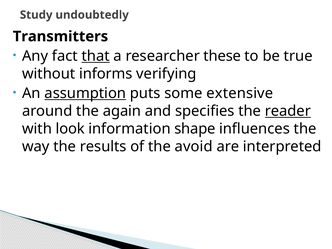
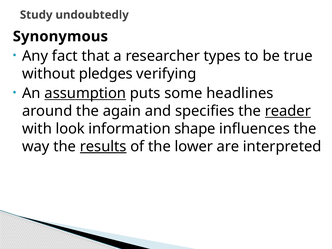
Transmitters: Transmitters -> Synonymous (60, 36)
that underline: present -> none (96, 56)
these: these -> types (222, 56)
informs: informs -> pledges (106, 74)
extensive: extensive -> headlines (240, 93)
results underline: none -> present (103, 146)
avoid: avoid -> lower (194, 146)
